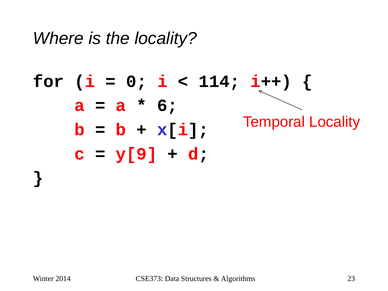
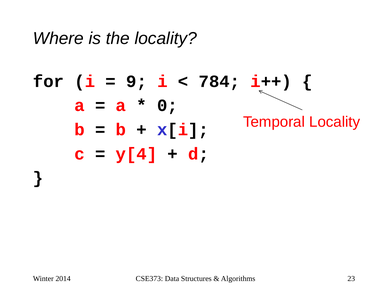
0: 0 -> 9 (137, 81)
114: 114 -> 784 (219, 81)
6: 6 -> 0 (167, 106)
y[9: y[9 -> y[4 (136, 154)
